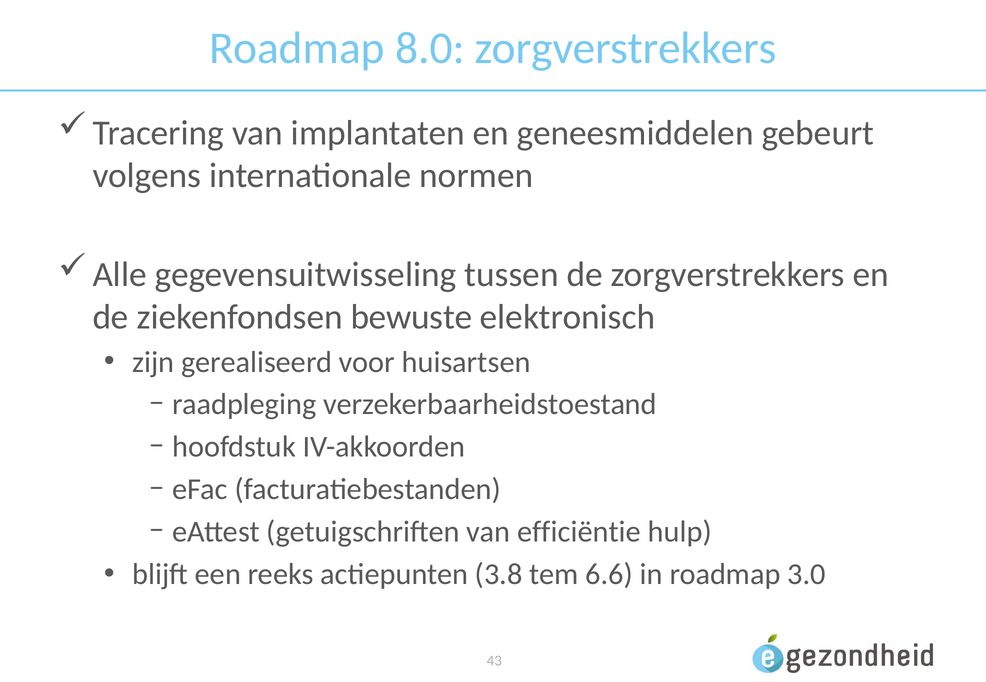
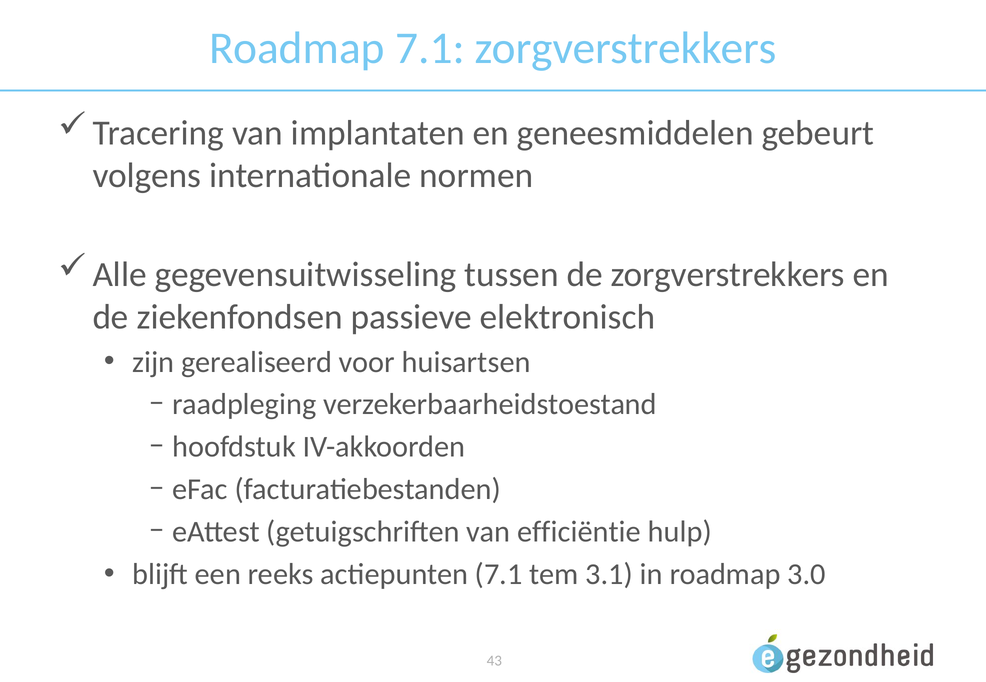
Roadmap 8.0: 8.0 -> 7.1 (430, 48)
bewuste: bewuste -> passieve (411, 317)
actiepunten 3.8: 3.8 -> 7.1 (499, 575)
6.6: 6.6 -> 3.1 (609, 575)
